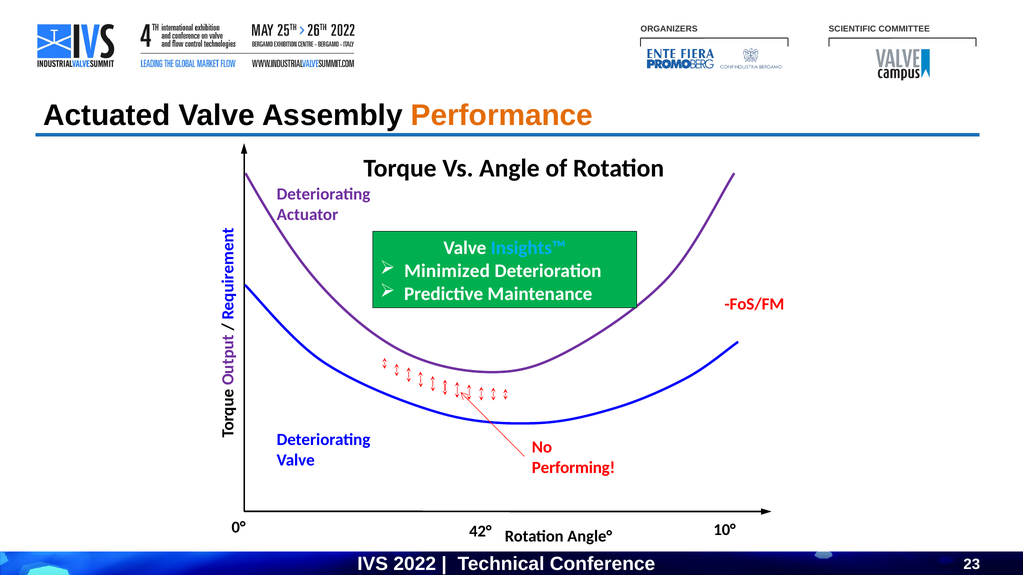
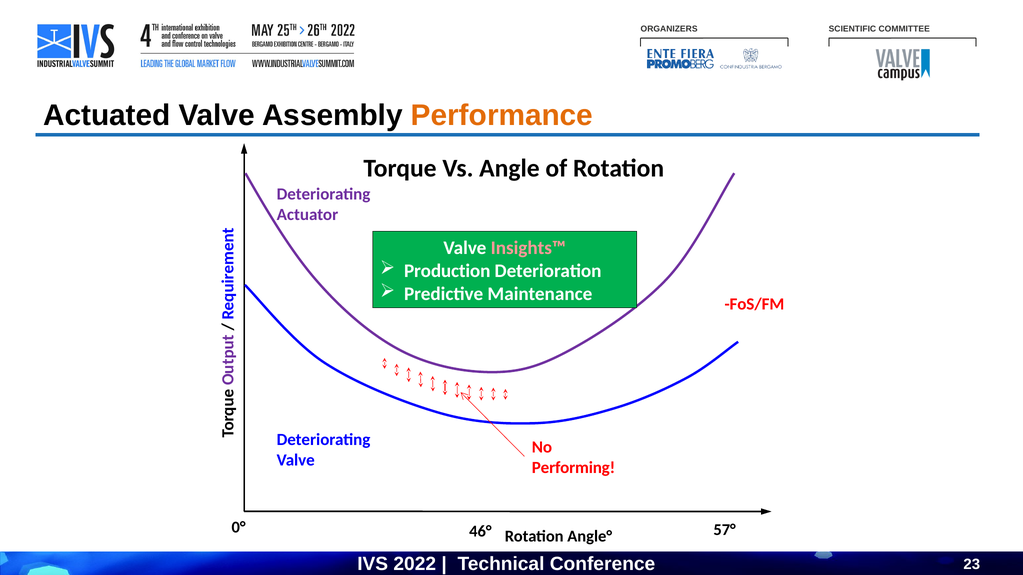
Insights™ colour: light blue -> pink (528, 248)
Minimized: Minimized -> Production (447, 271)
10°: 10° -> 57° (725, 530)
42°: 42° -> 46° (480, 532)
